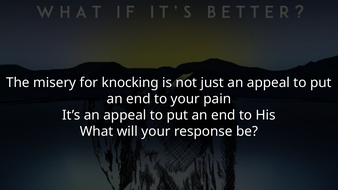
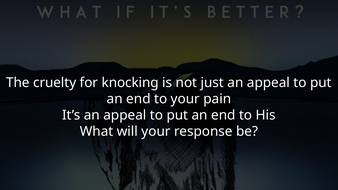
misery: misery -> cruelty (55, 83)
